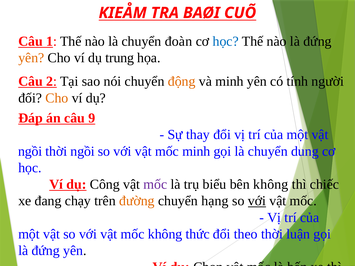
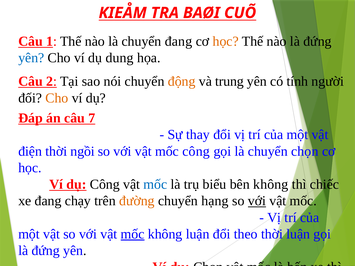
chuyển đoàn: đoàn -> đang (179, 41)
học colour: blue -> orange (226, 41)
yên colour: orange -> blue (31, 58)
trung: trung -> dung (120, 58)
và minh: minh -> trung (229, 81)
9: 9 -> 7 (92, 118)
ngồi: ngồi -> điện (30, 151)
mốc minh: minh -> công (196, 151)
chuyển dung: dung -> chọn (305, 151)
mốc colour: purple -> blue (155, 185)
mốc underline: none -> present (133, 234)
không thức: thức -> luận (198, 234)
